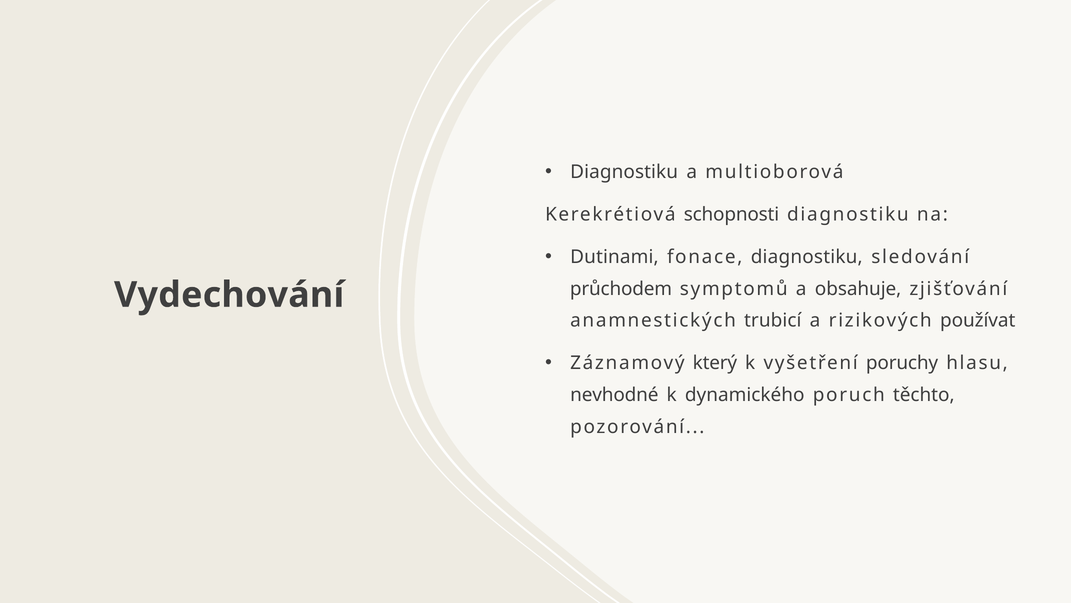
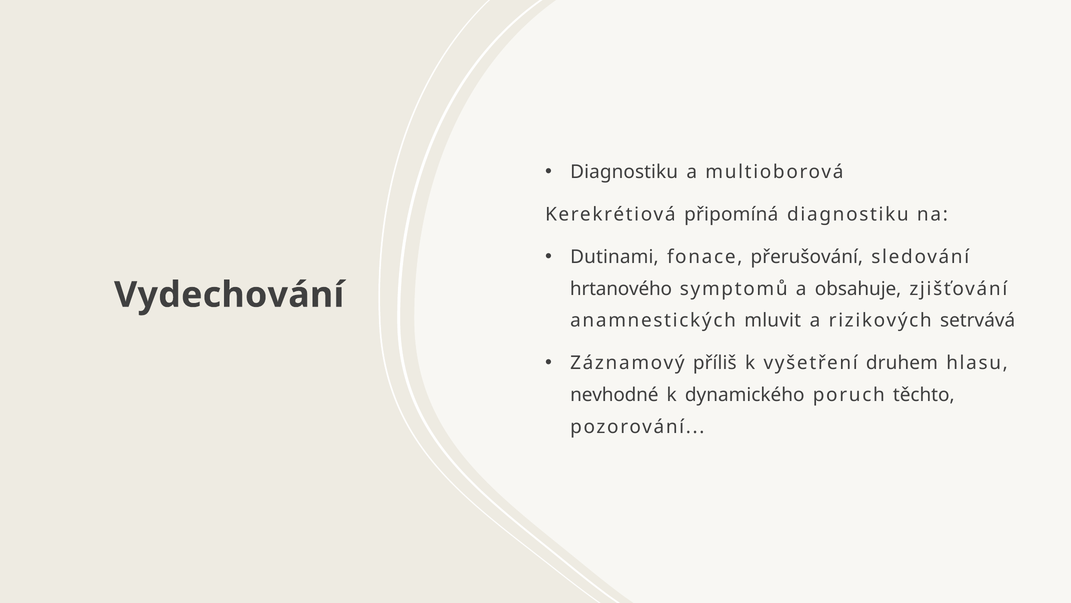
schopnosti: schopnosti -> připomíná (731, 214)
fonace diagnostiku: diagnostiku -> přerušování (807, 257)
průchodem: průchodem -> hrtanového (621, 289)
trubicí: trubicí -> mluvit (773, 320)
používat: používat -> setrvává (978, 320)
který: který -> příliš (715, 363)
poruchy: poruchy -> druhem (902, 363)
